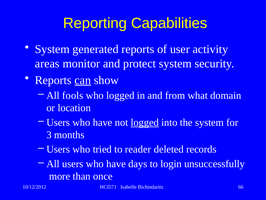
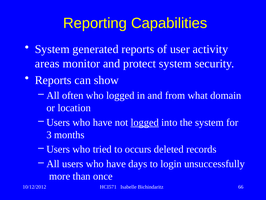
can underline: present -> none (83, 80)
fools: fools -> often (73, 95)
reader: reader -> occurs (138, 149)
